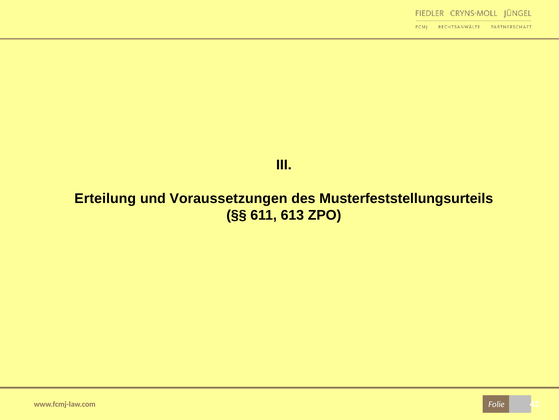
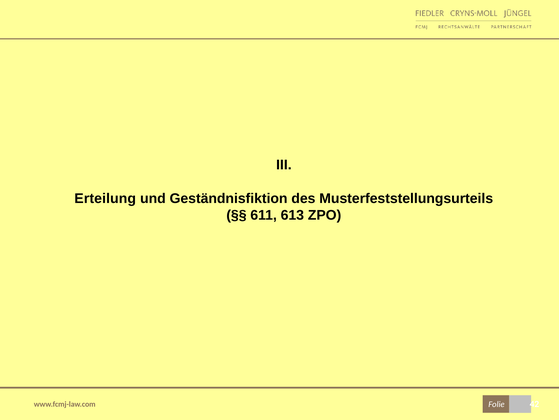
Voraussetzungen: Voraussetzungen -> Geständnisfiktion (229, 198)
